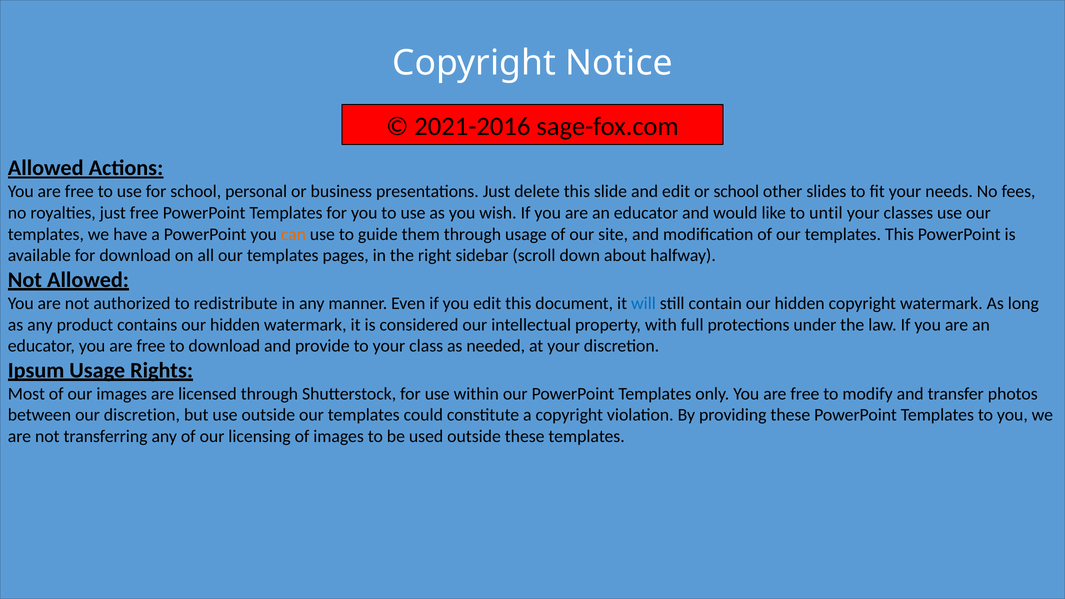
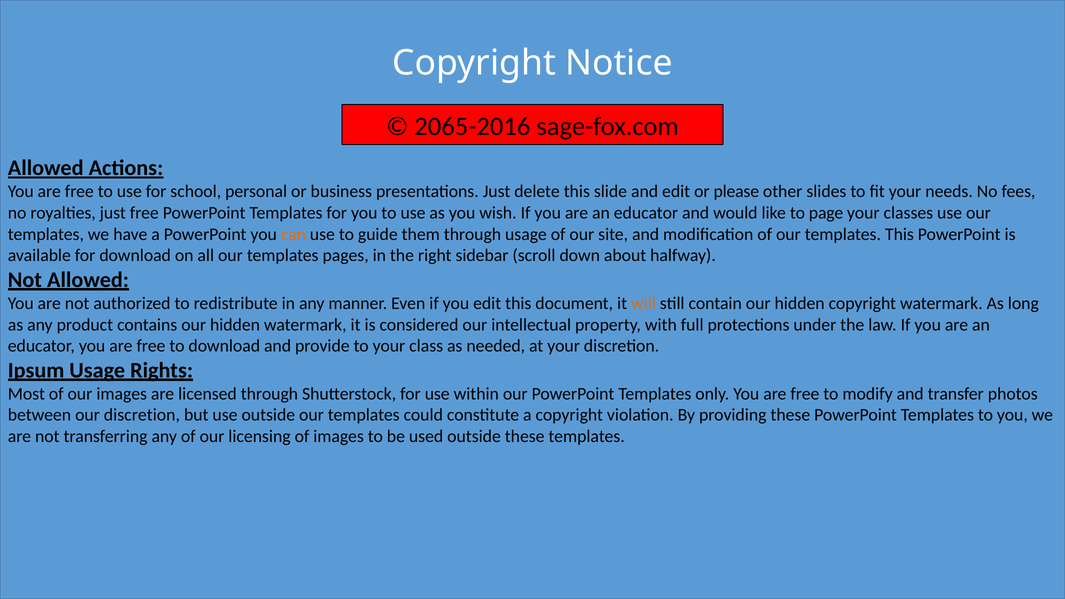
2021-2016: 2021-2016 -> 2065-2016 (472, 126)
or school: school -> please (736, 192)
until: until -> page (826, 213)
will colour: blue -> orange (643, 303)
